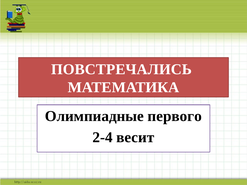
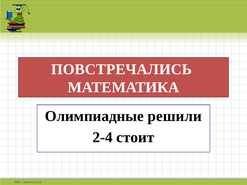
первого: первого -> решили (175, 116)
весит: весит -> стоит (135, 137)
